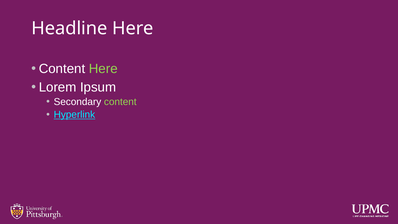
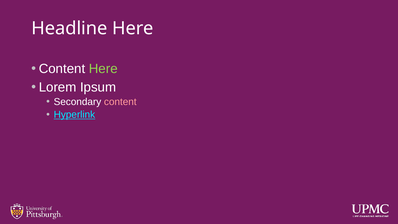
content colour: light green -> pink (120, 102)
